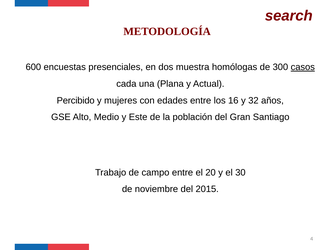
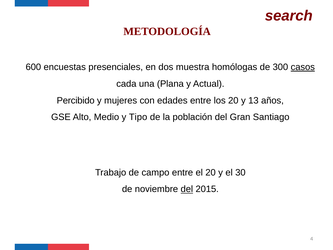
los 16: 16 -> 20 (233, 100)
32: 32 -> 13 (253, 100)
Este: Este -> Tipo (138, 117)
del underline: none -> present (187, 189)
